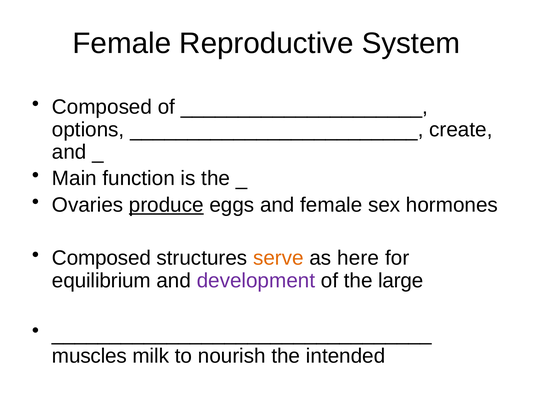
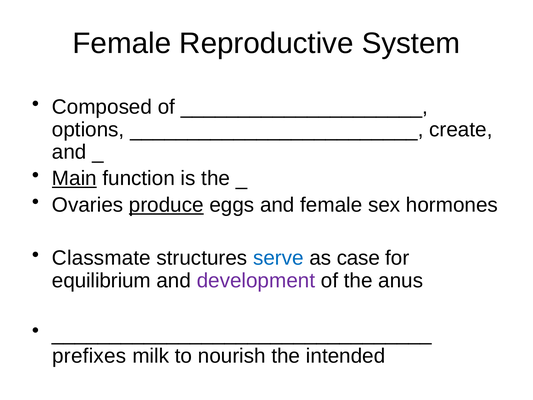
Main underline: none -> present (74, 178)
Composed: Composed -> Classmate (101, 258)
serve colour: orange -> blue (278, 258)
here: here -> case (358, 258)
large: large -> anus (401, 280)
muscles: muscles -> prefixes (89, 356)
